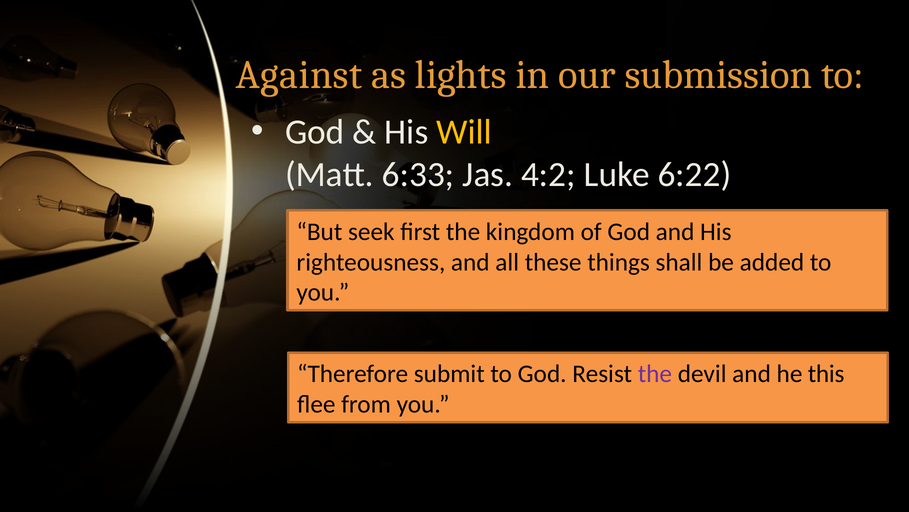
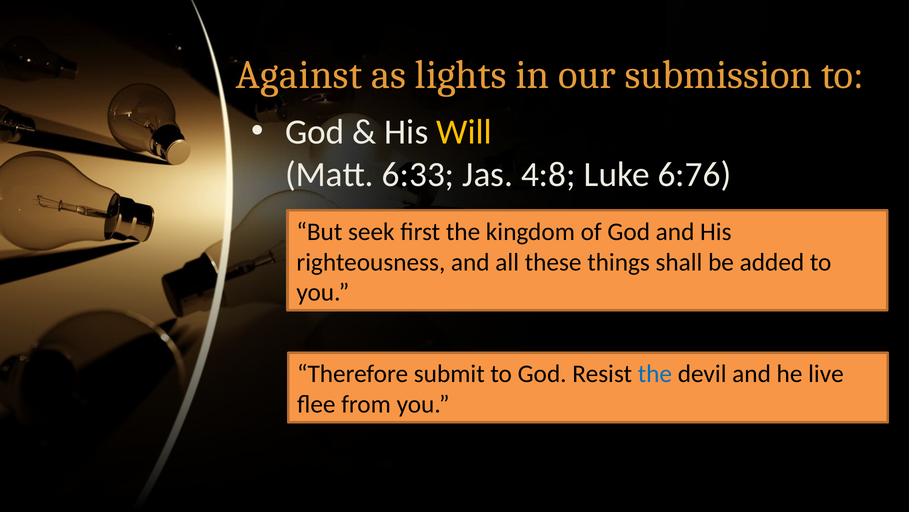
4:2: 4:2 -> 4:8 (548, 174)
6:22: 6:22 -> 6:76 (694, 174)
the colour: purple -> blue (655, 374)
this: this -> live (826, 374)
